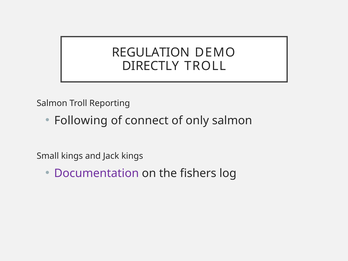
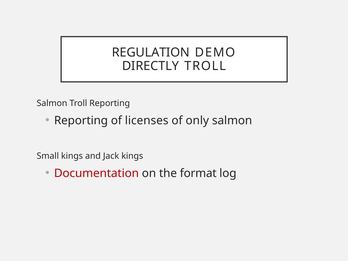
Following: Following -> Reporting (81, 120)
connect: connect -> licenses (147, 120)
Documentation colour: purple -> red (96, 173)
fishers: fishers -> format (198, 173)
